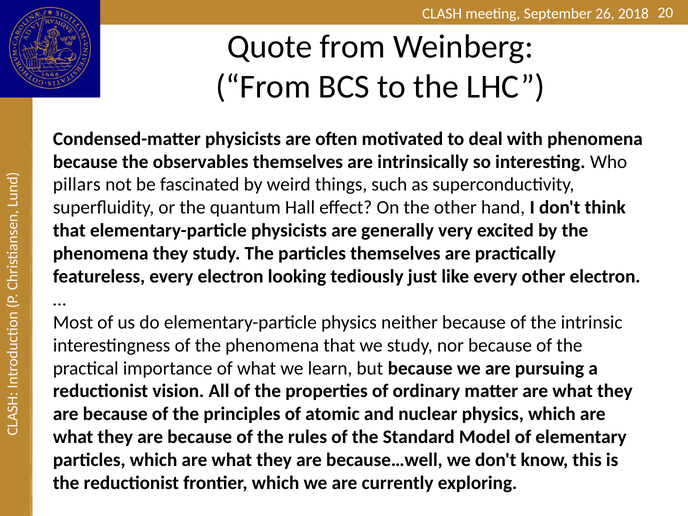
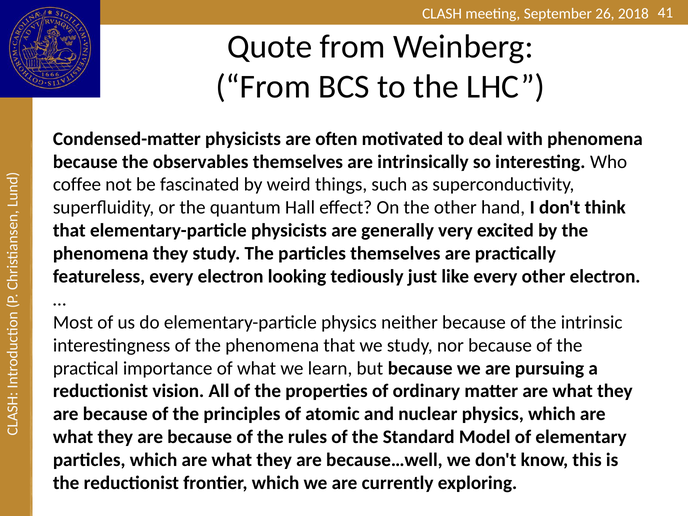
20: 20 -> 41 (665, 13)
pillars: pillars -> coffee (77, 185)
